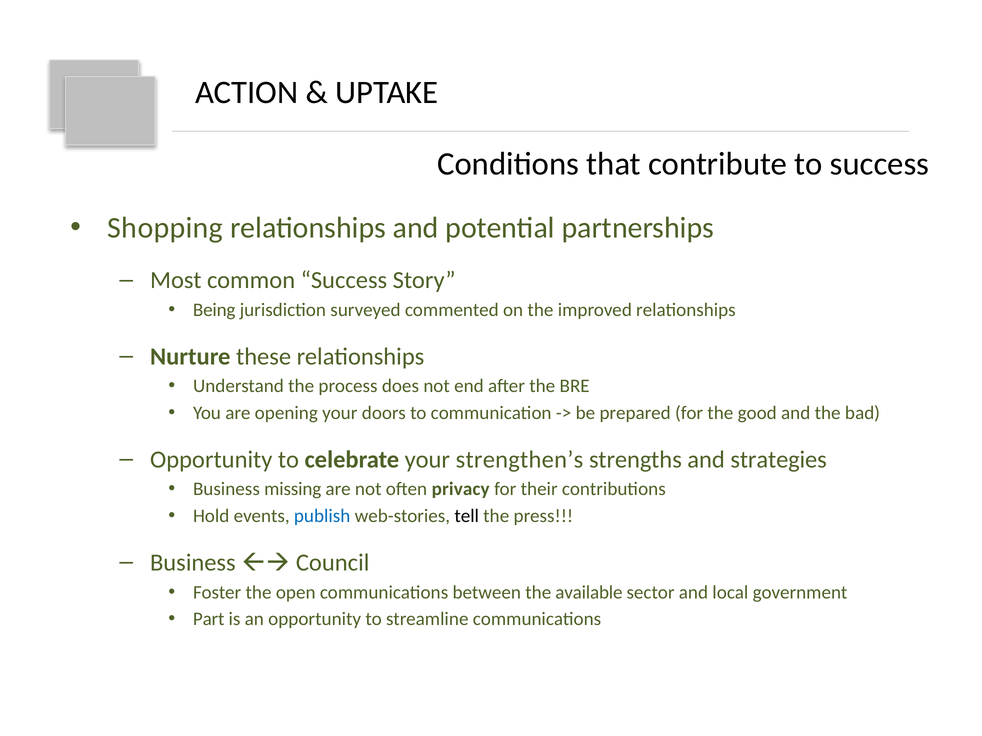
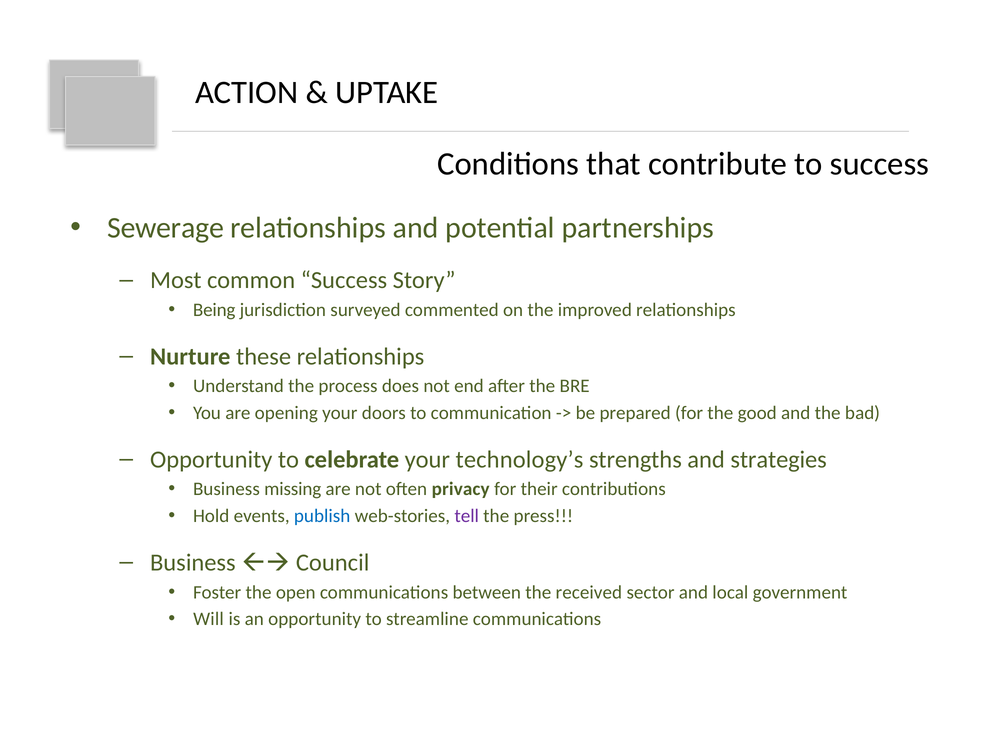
Shopping: Shopping -> Sewerage (166, 228)
strengthen’s: strengthen’s -> technology’s (520, 460)
tell colour: black -> purple (467, 516)
available: available -> received (589, 593)
Part: Part -> Will (209, 619)
